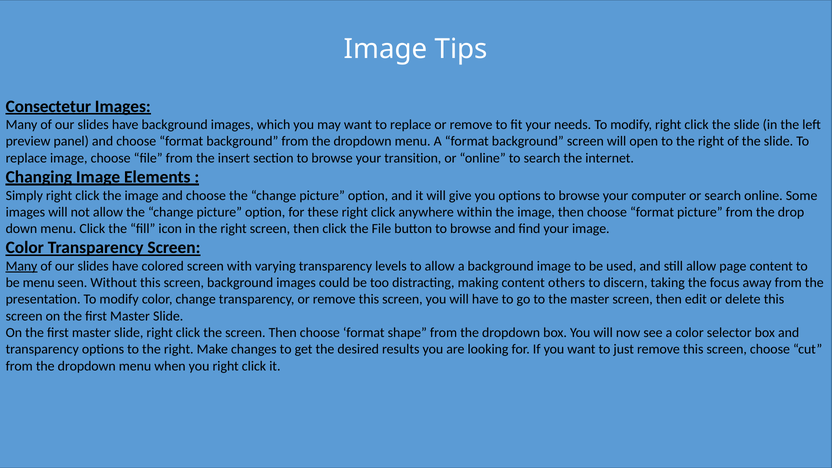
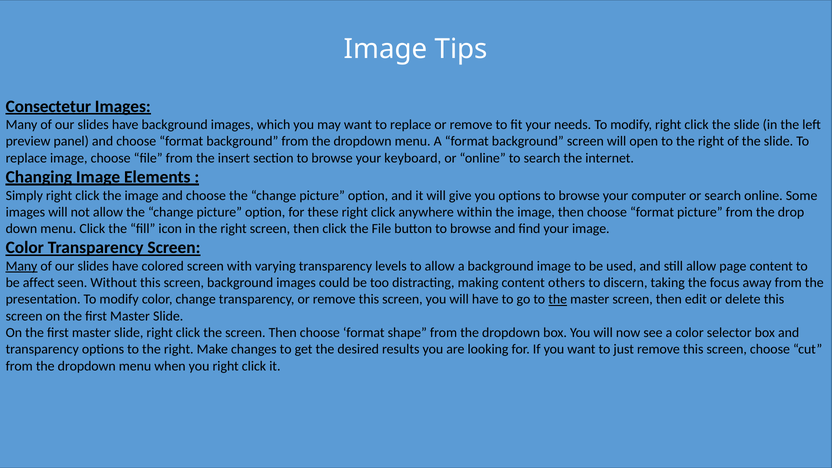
transition: transition -> keyboard (413, 158)
be menu: menu -> affect (39, 283)
the underline: none -> present (558, 299)
